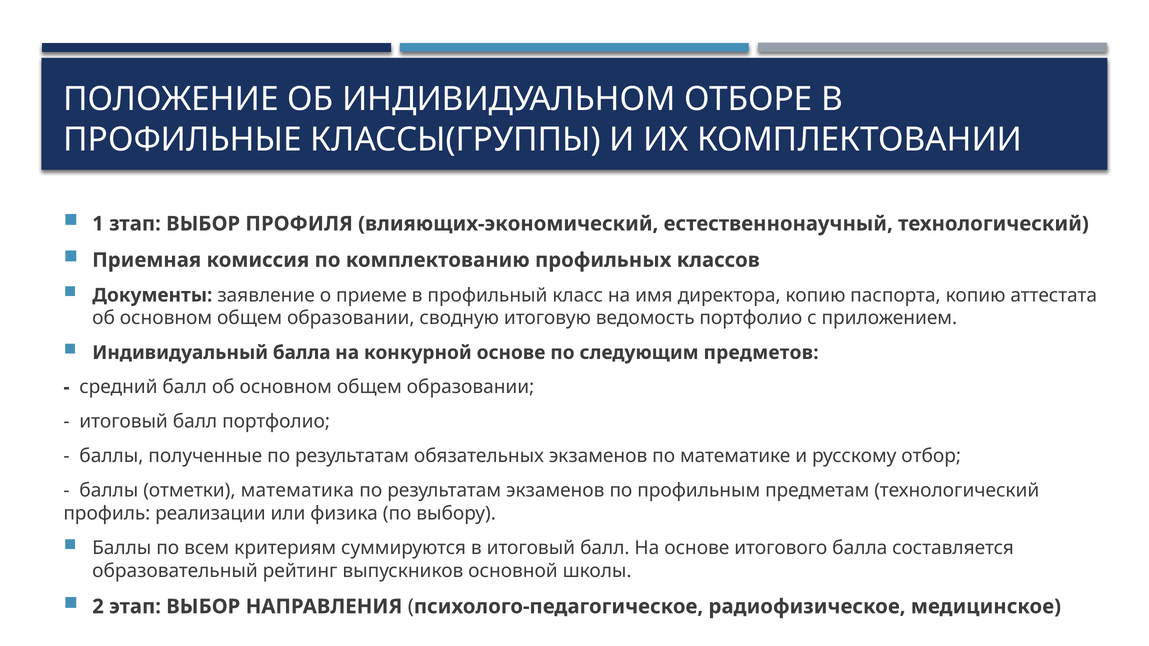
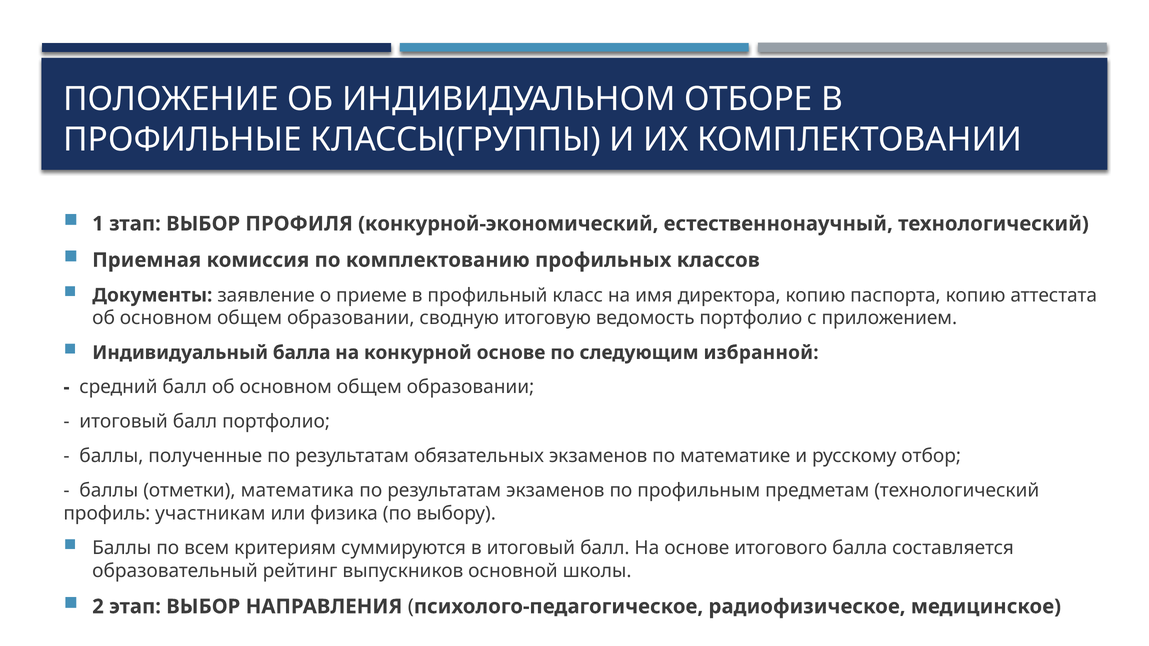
влияющих-экономический: влияющих-экономический -> конкурной-экономический (508, 224)
предметов: предметов -> избранной (761, 353)
реализации: реализации -> участникам (210, 514)
